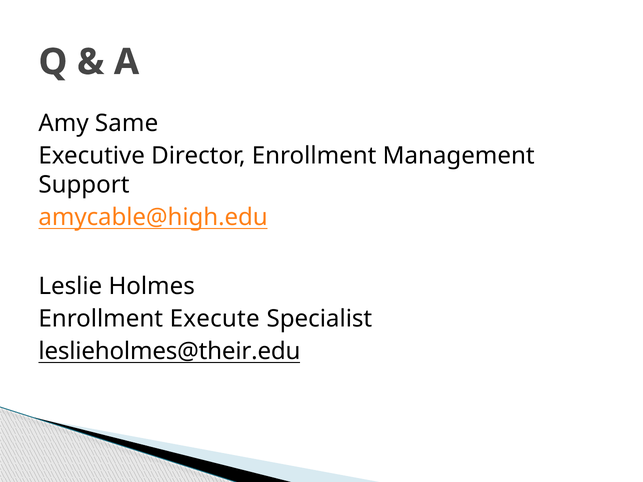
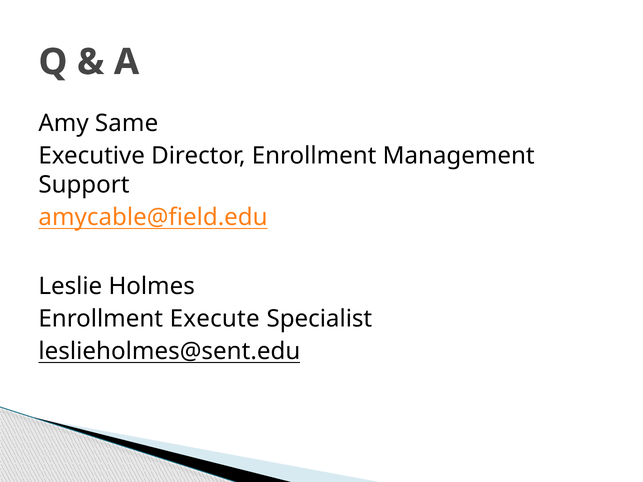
amycable@high.edu: amycable@high.edu -> amycable@field.edu (153, 218)
leslieholmes@their.edu: leslieholmes@their.edu -> leslieholmes@sent.edu (169, 352)
